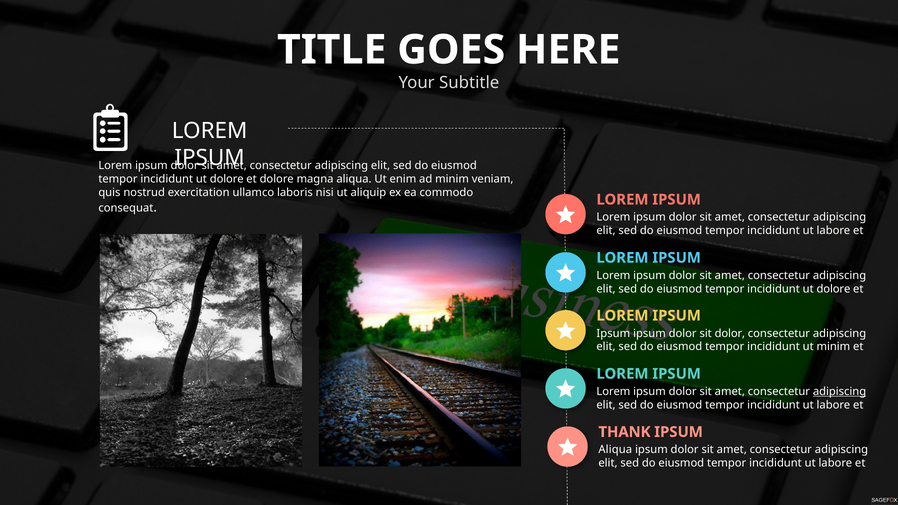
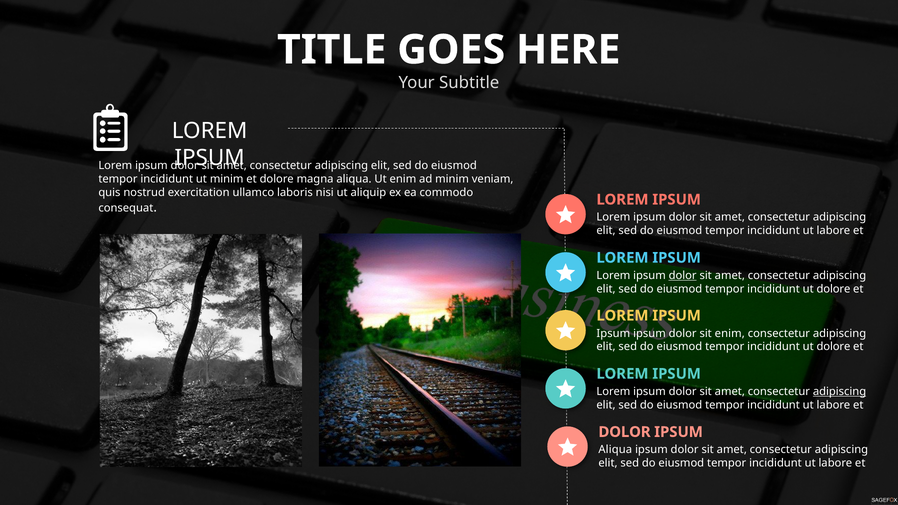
dolore: dolore -> minim (227, 179)
dolor underline: none -> present (683, 276)
sit dolor: dolor -> enim (730, 333)
minim: minim -> dolore (833, 347)
THANK: THANK -> DOLOR (625, 432)
